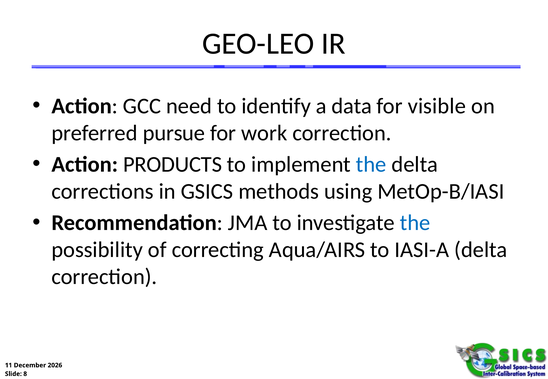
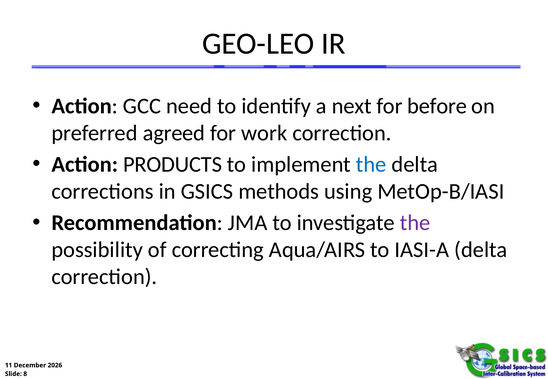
data: data -> next (352, 106)
visible: visible -> before (437, 106)
pursue: pursue -> agreed (174, 133)
the colour: blue -> purple (415, 223)
